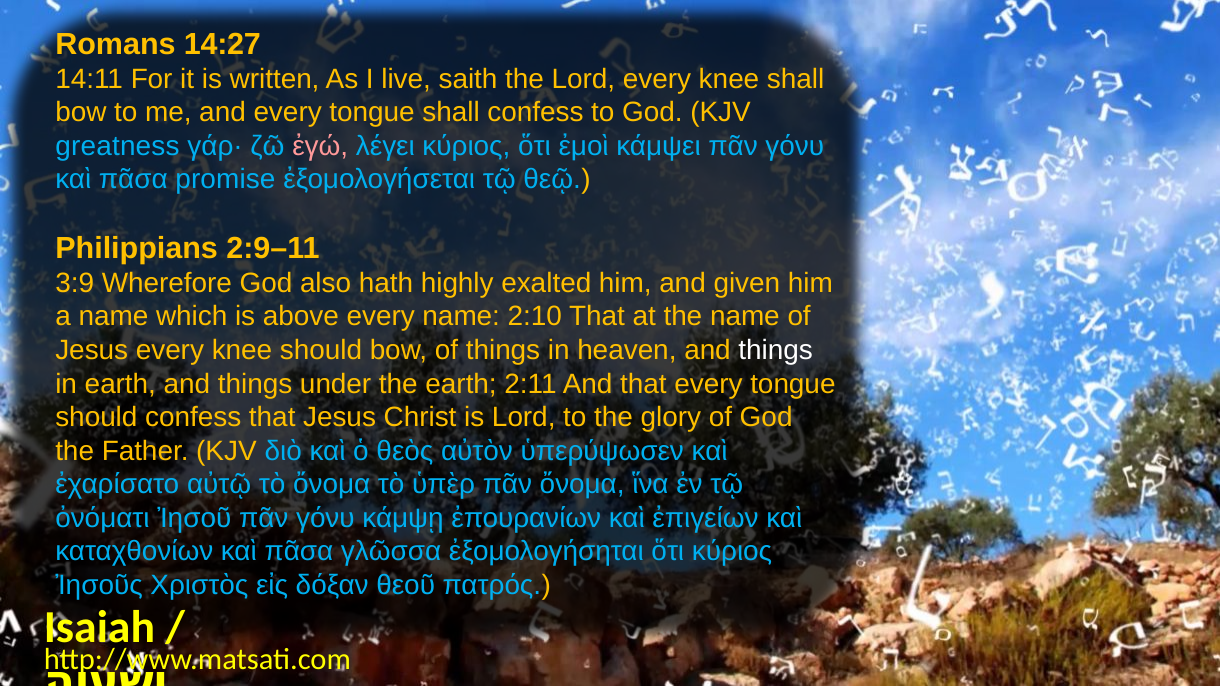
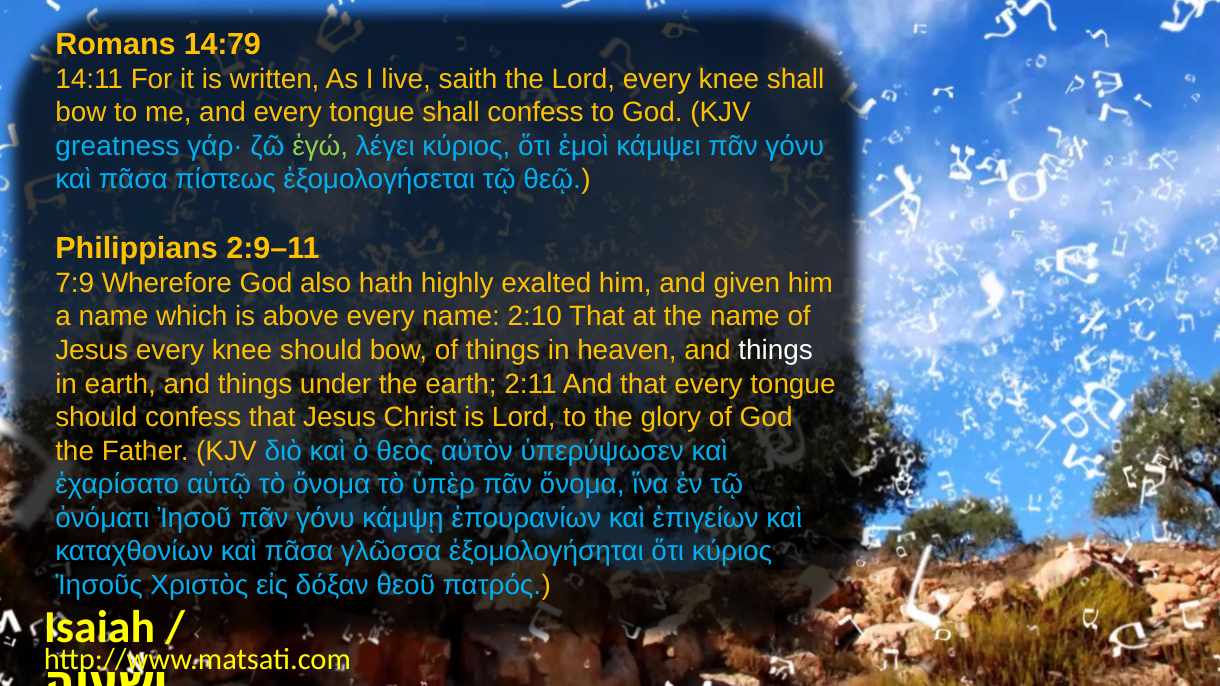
14:27: 14:27 -> 14:79 (222, 44)
ἐγώ colour: pink -> light green (320, 146)
promise: promise -> πίστεως (226, 180)
3:9: 3:9 -> 7:9 (75, 283)
